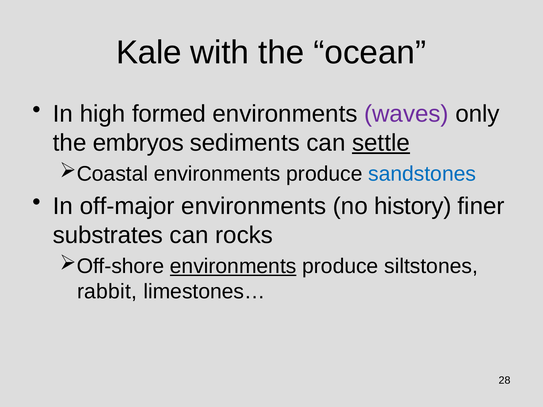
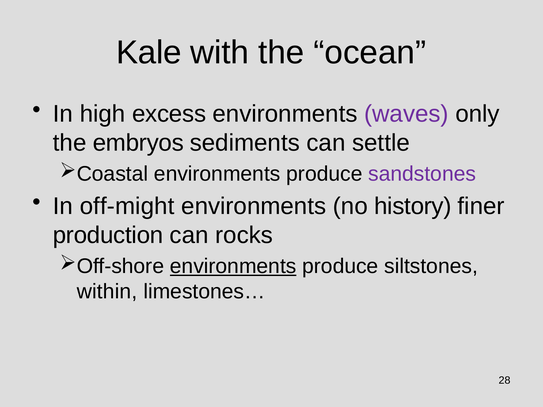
formed: formed -> excess (169, 114)
settle underline: present -> none (381, 143)
sandstones colour: blue -> purple (422, 174)
off-major: off-major -> off-might (127, 206)
substrates: substrates -> production (108, 235)
rabbit: rabbit -> within (107, 292)
